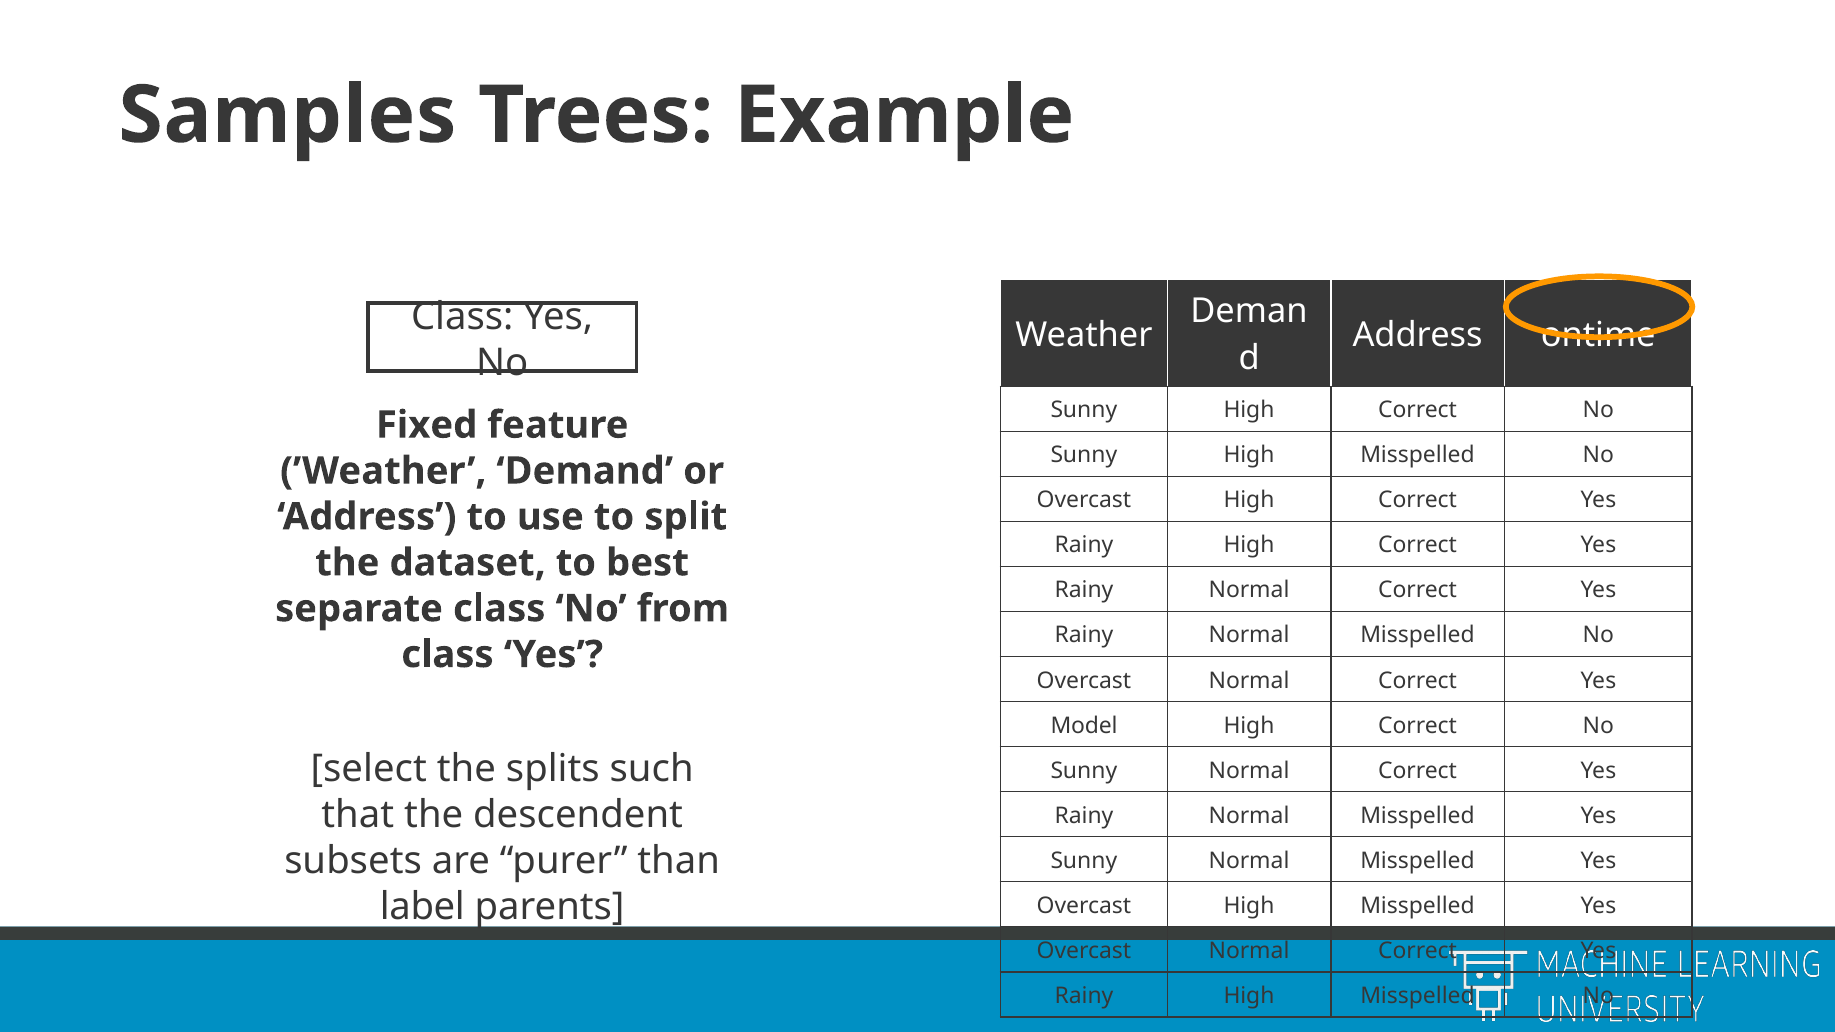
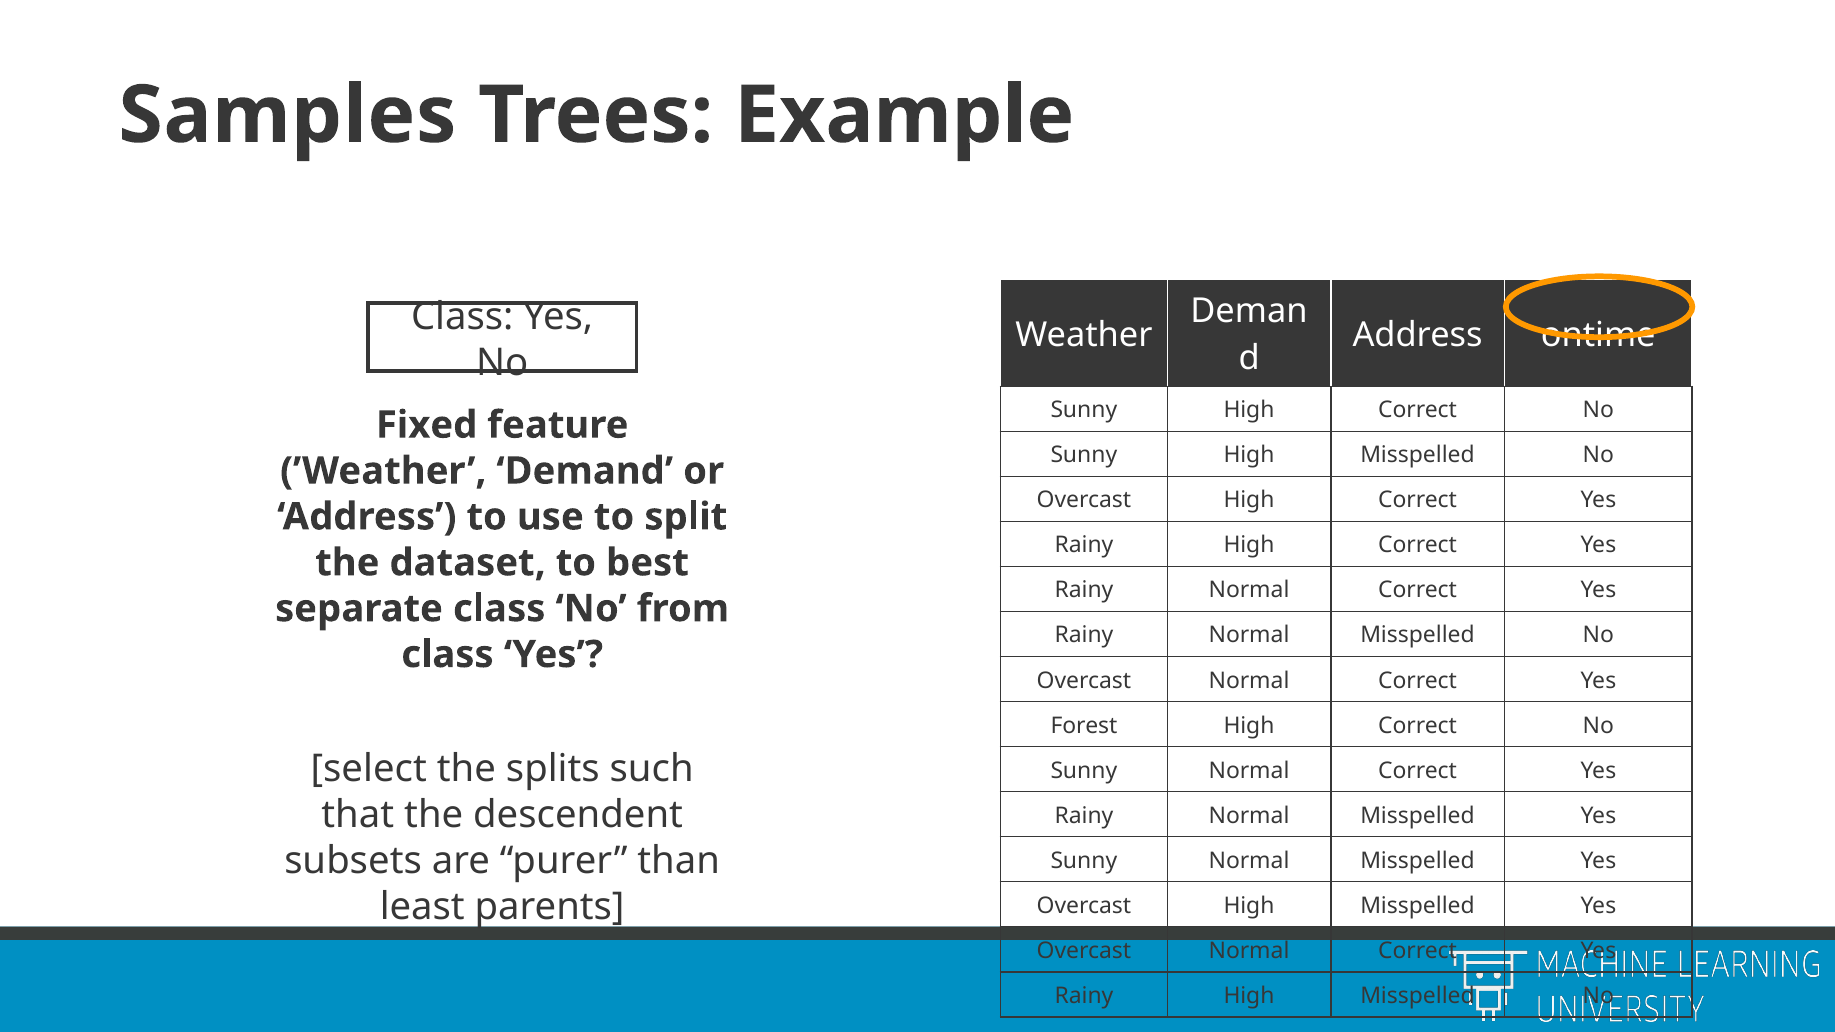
Model: Model -> Forest (1084, 726)
label: label -> least (422, 907)
